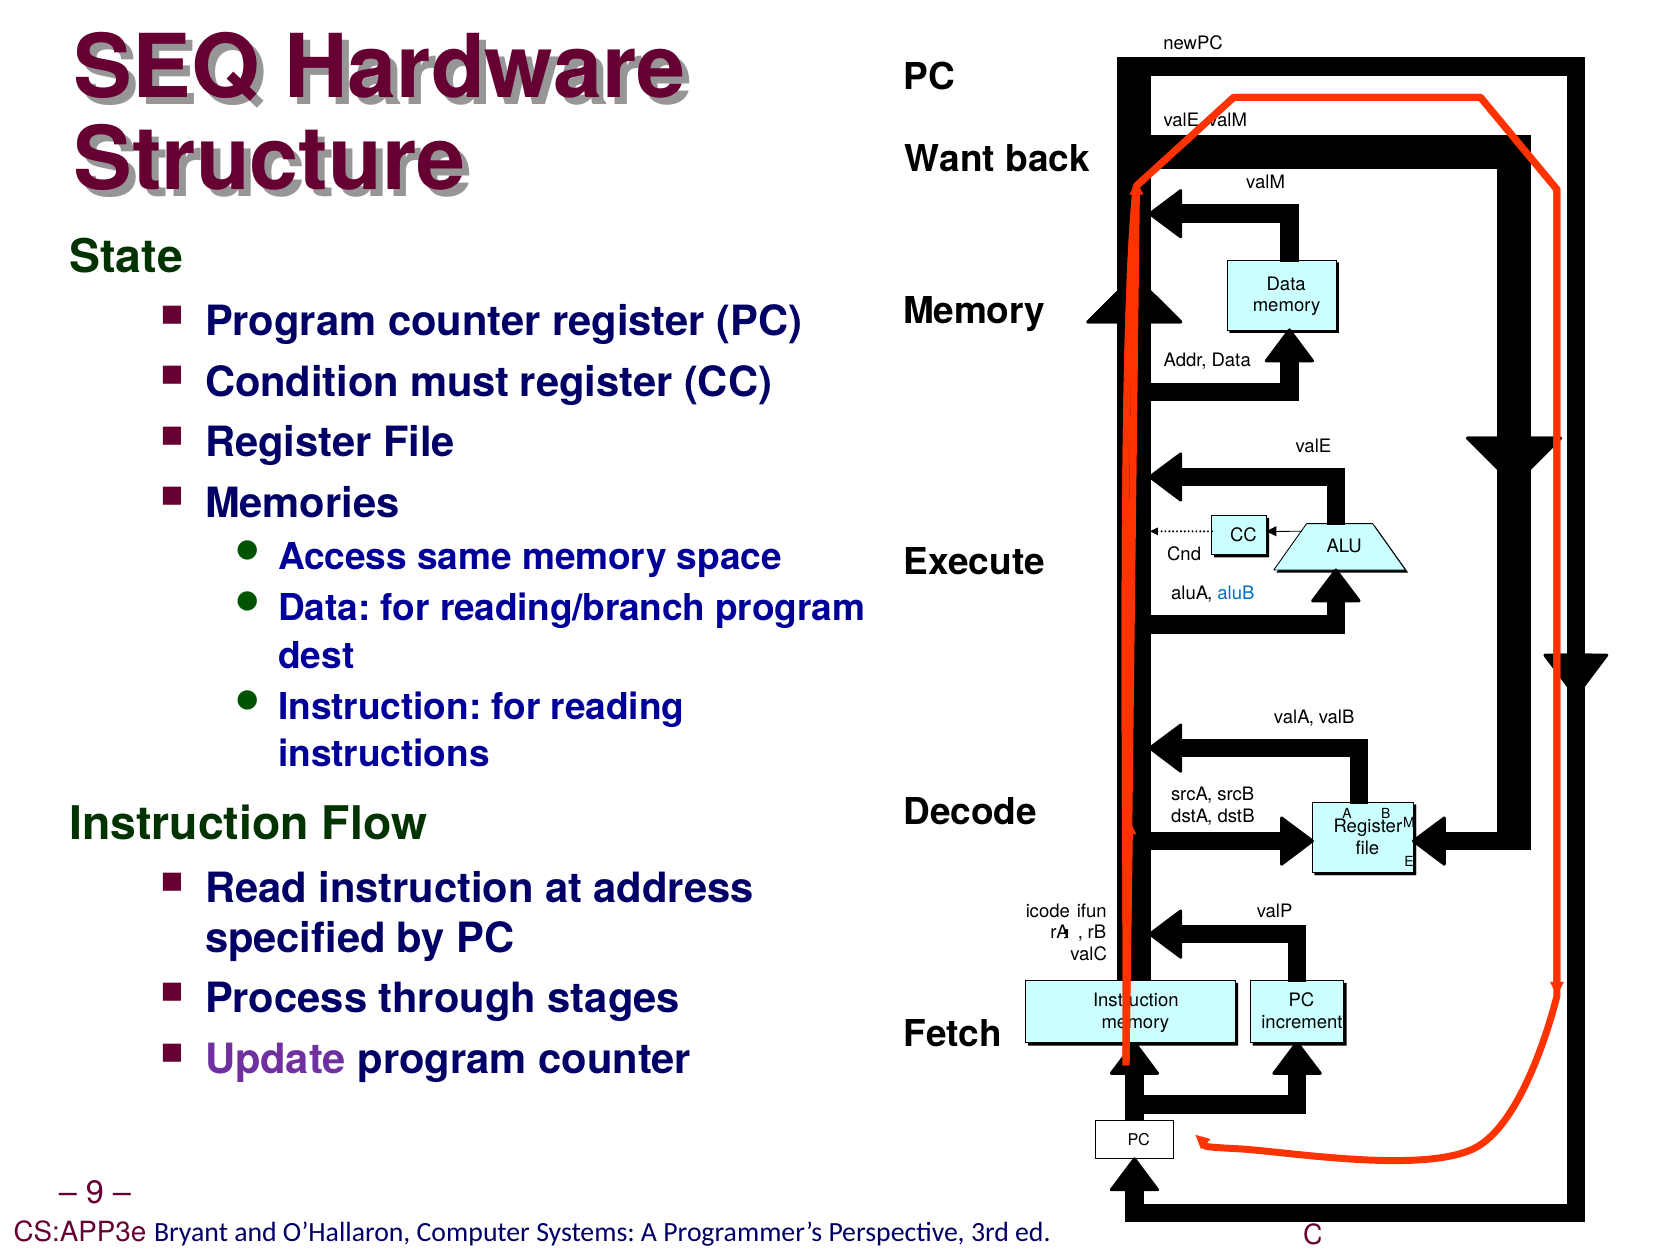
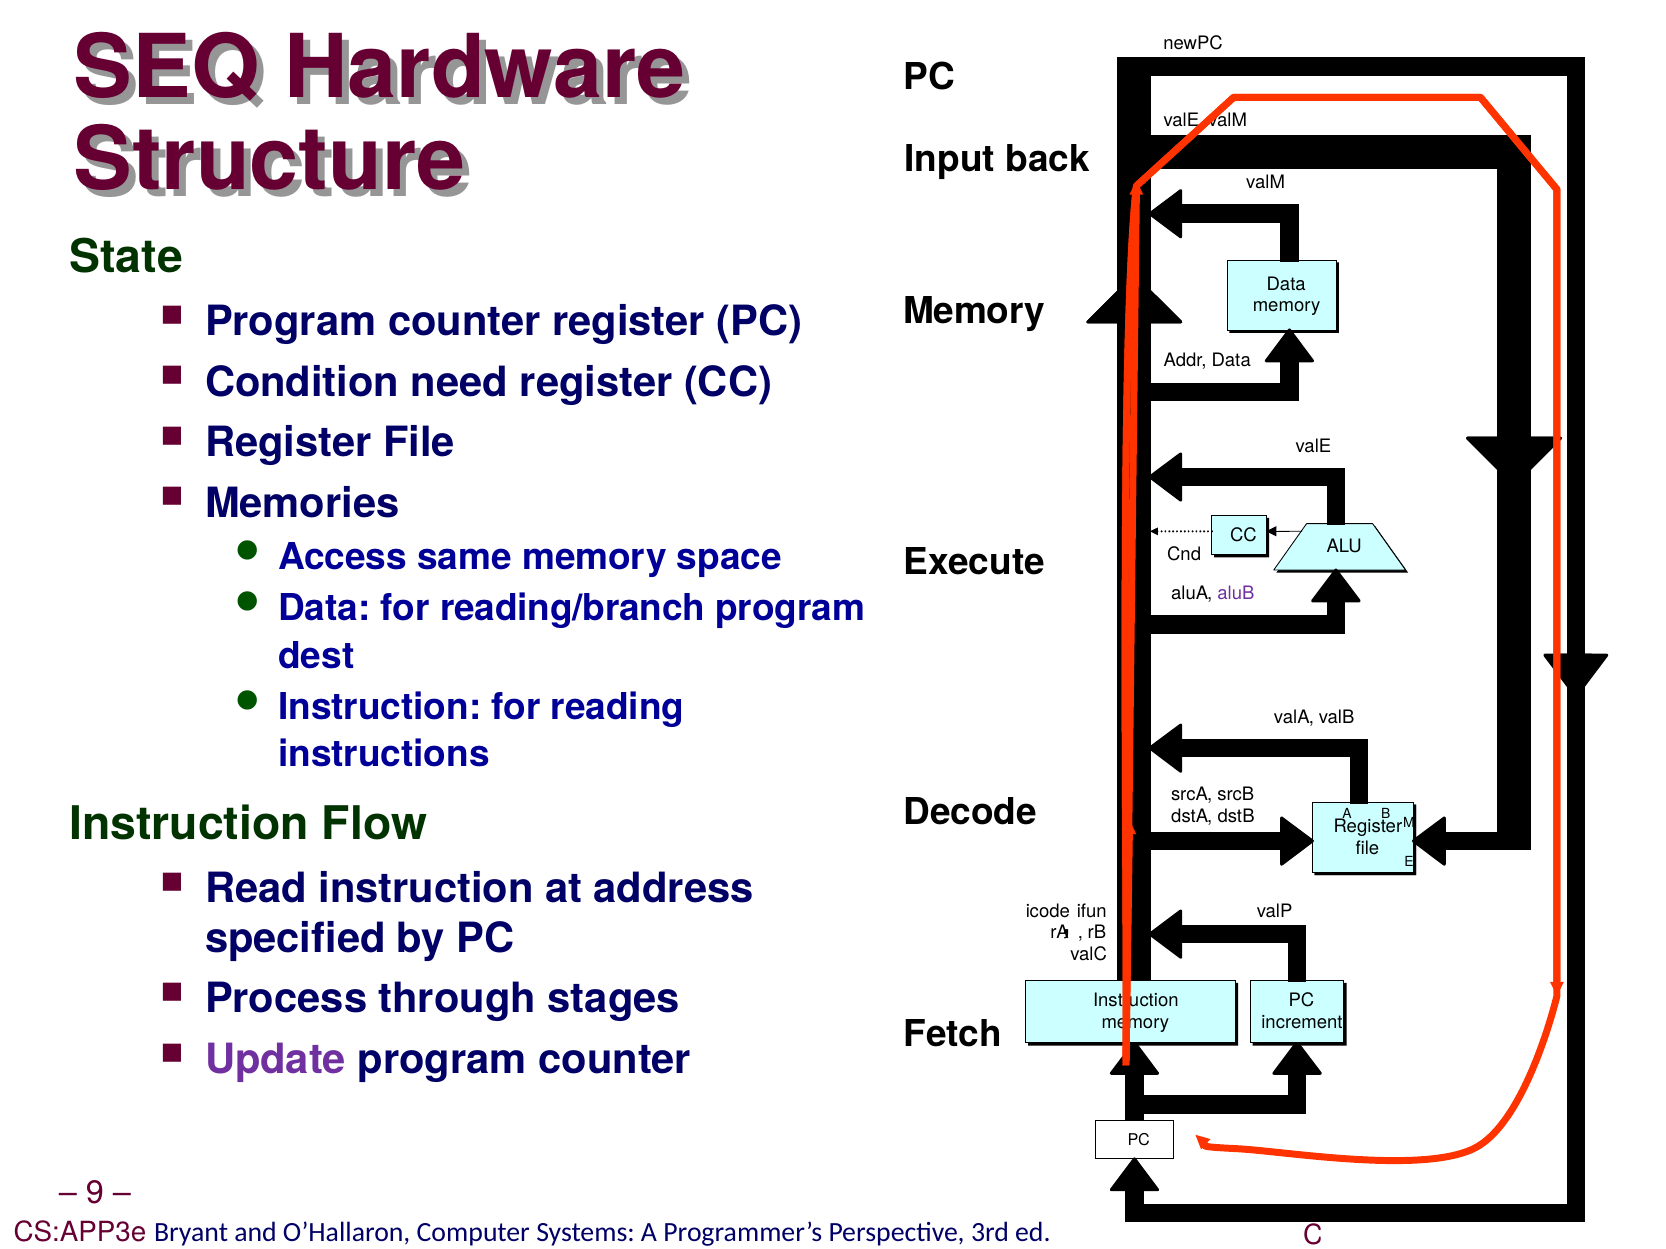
Want: Want -> Input (950, 159)
must: must -> need (460, 382)
aluB colour: blue -> purple (1236, 593)
